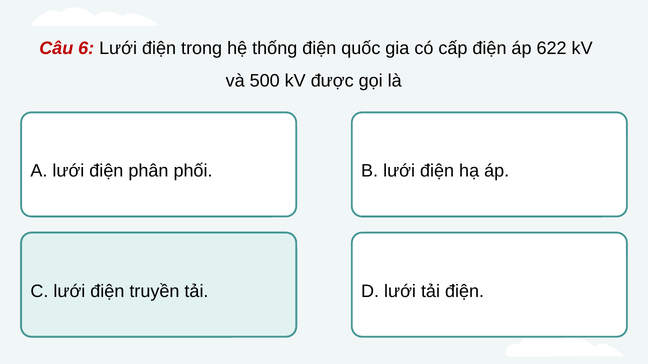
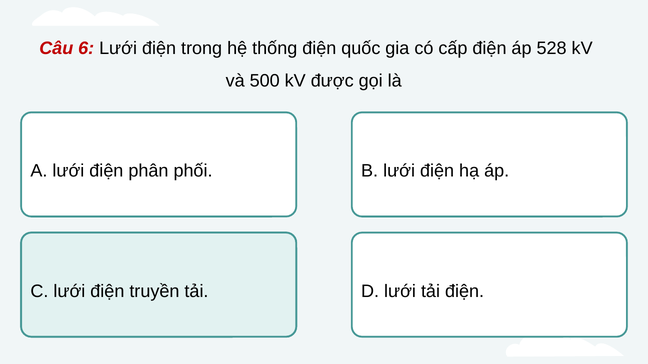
622: 622 -> 528 (552, 48)
